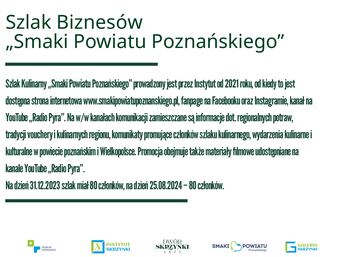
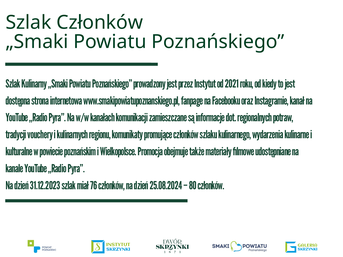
Szlak Biznesów: Biznesów -> Członków (100, 23)
miał 80: 80 -> 76 (94, 186)
